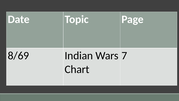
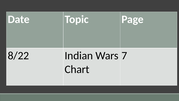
8/69: 8/69 -> 8/22 (18, 56)
